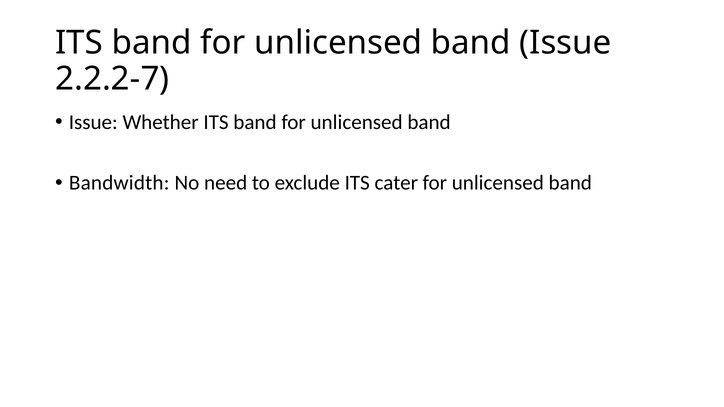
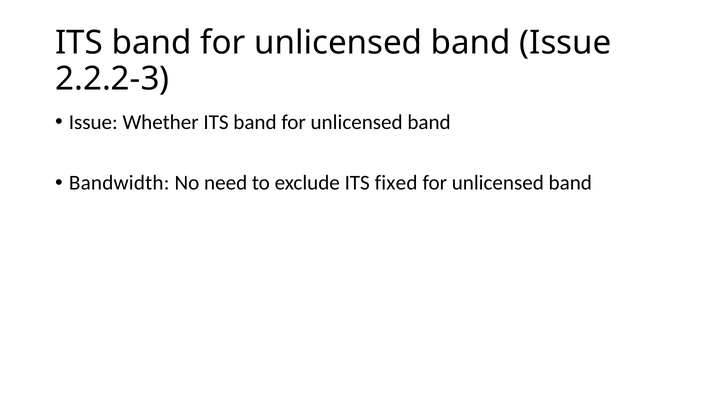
2.2.2-7: 2.2.2-7 -> 2.2.2-3 (112, 79)
cater: cater -> fixed (396, 183)
